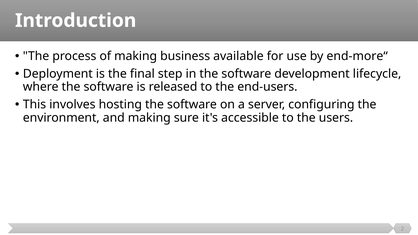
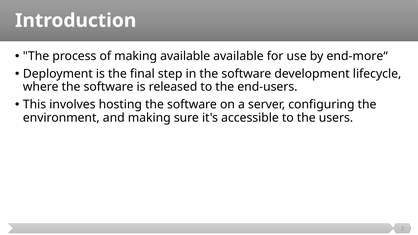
making business: business -> available (185, 56)
